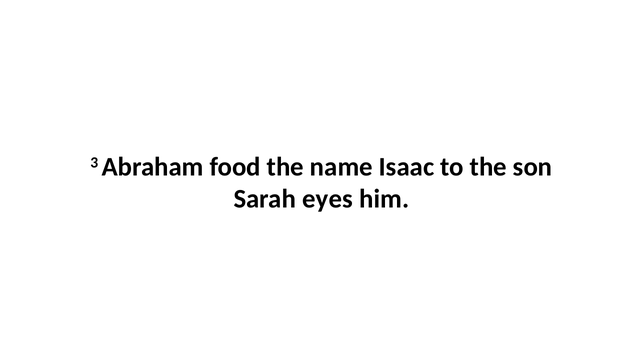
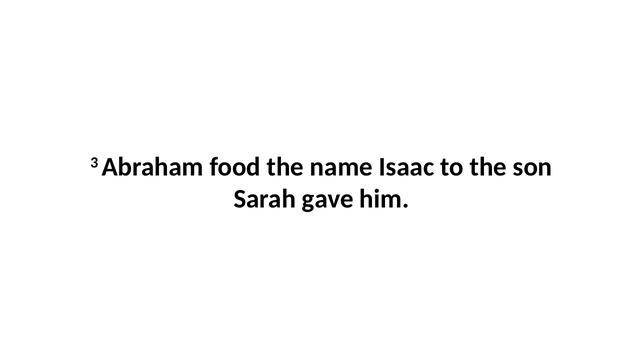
eyes: eyes -> gave (328, 199)
